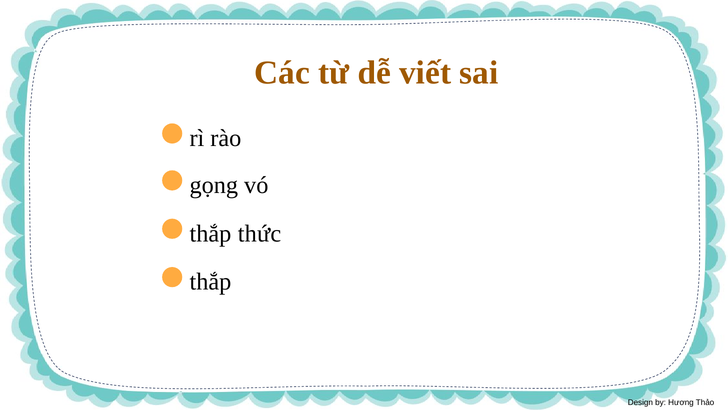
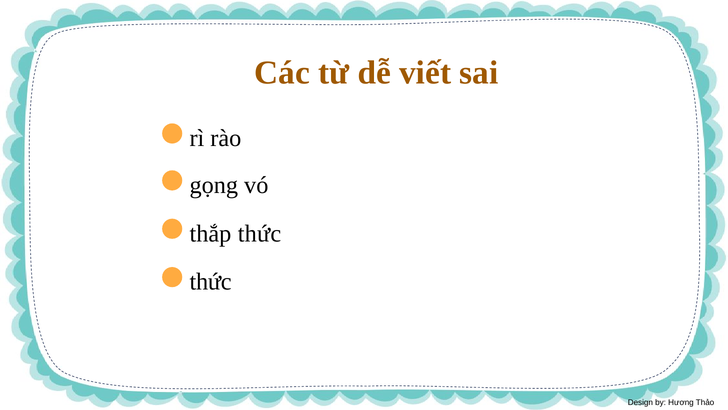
thắp: thắp -> thức (211, 282)
